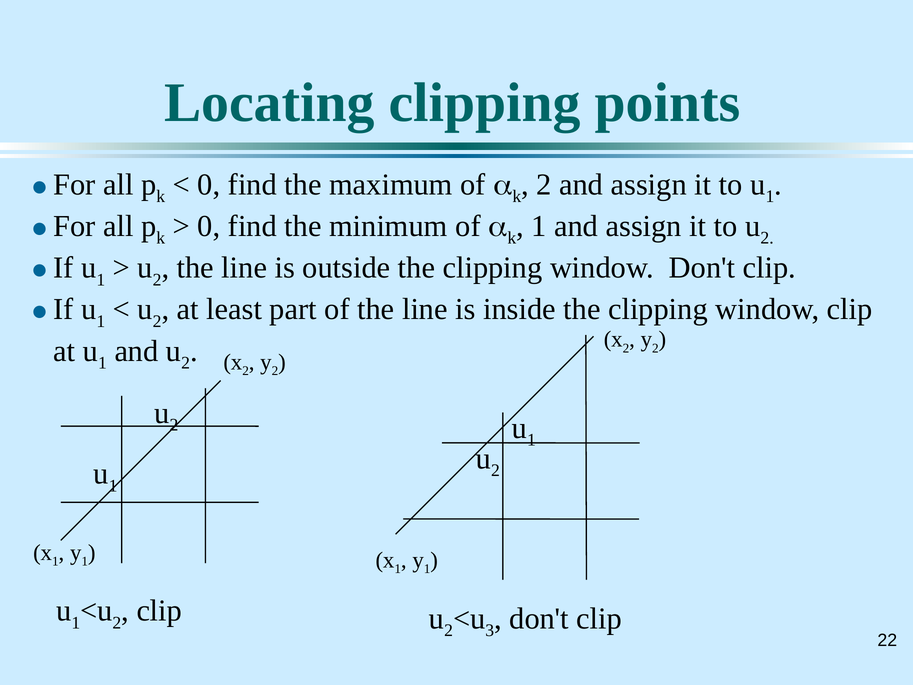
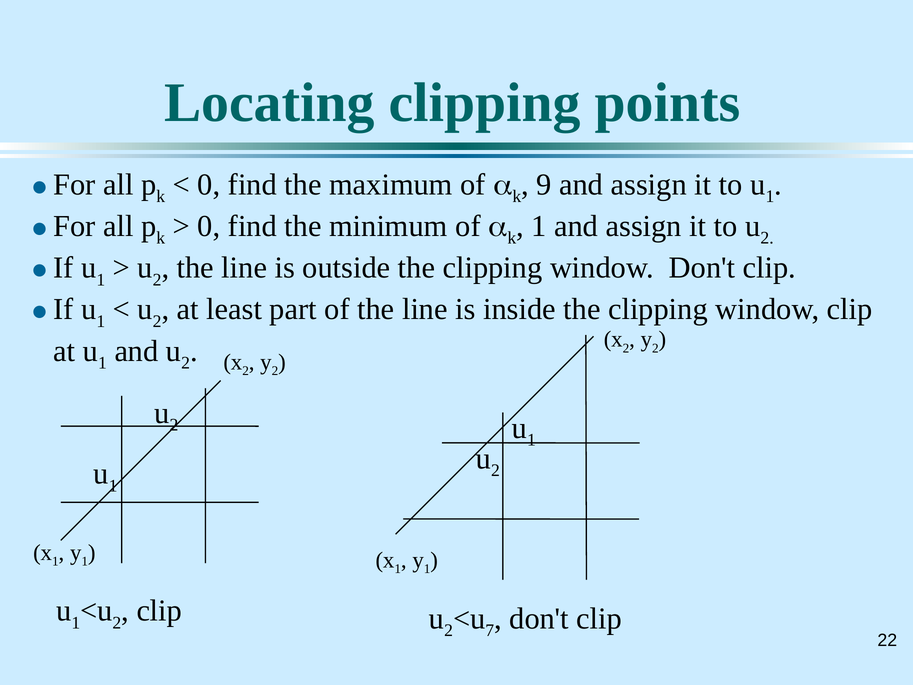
2: 2 -> 9 (544, 185)
3: 3 -> 7 (490, 630)
